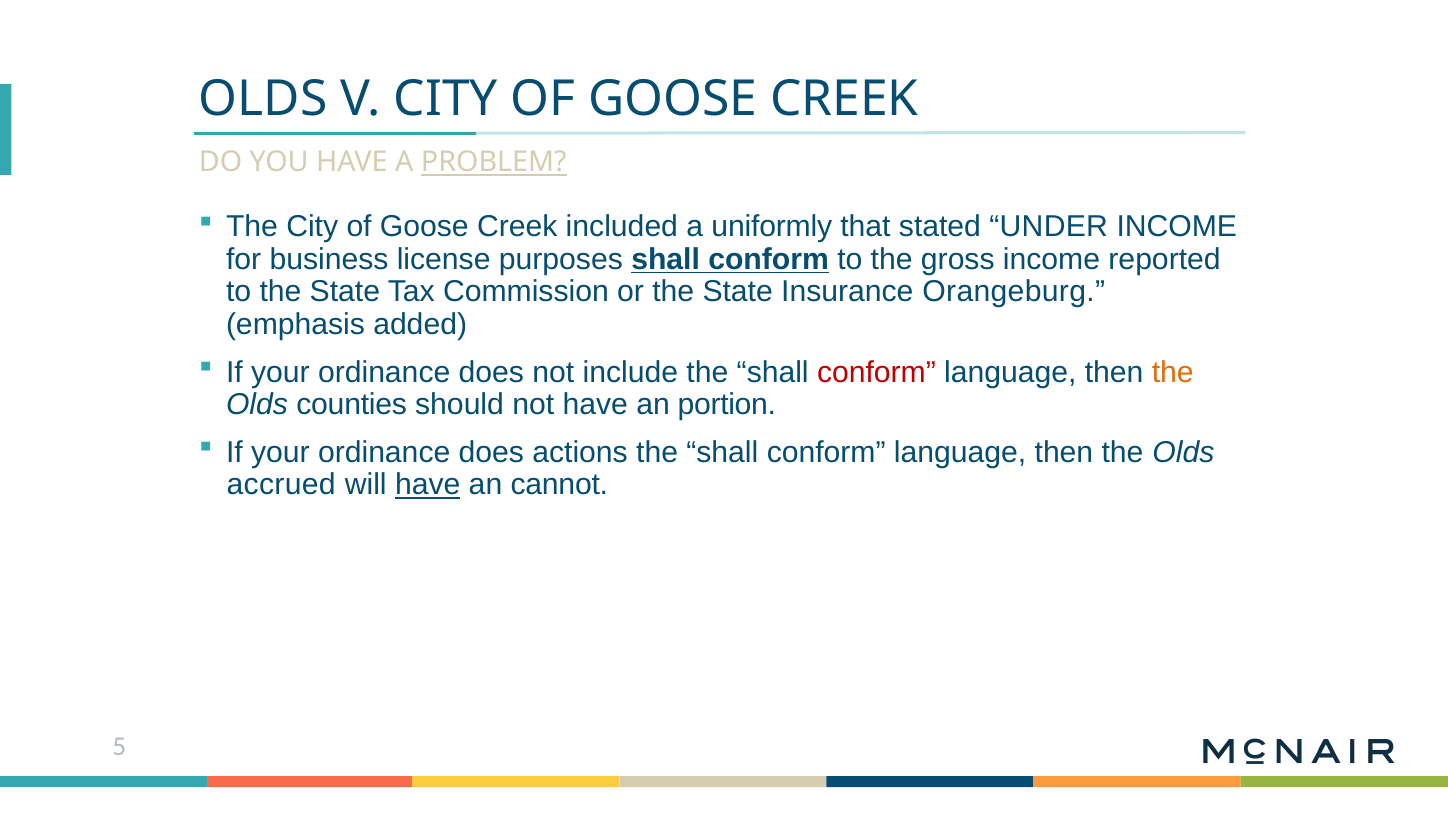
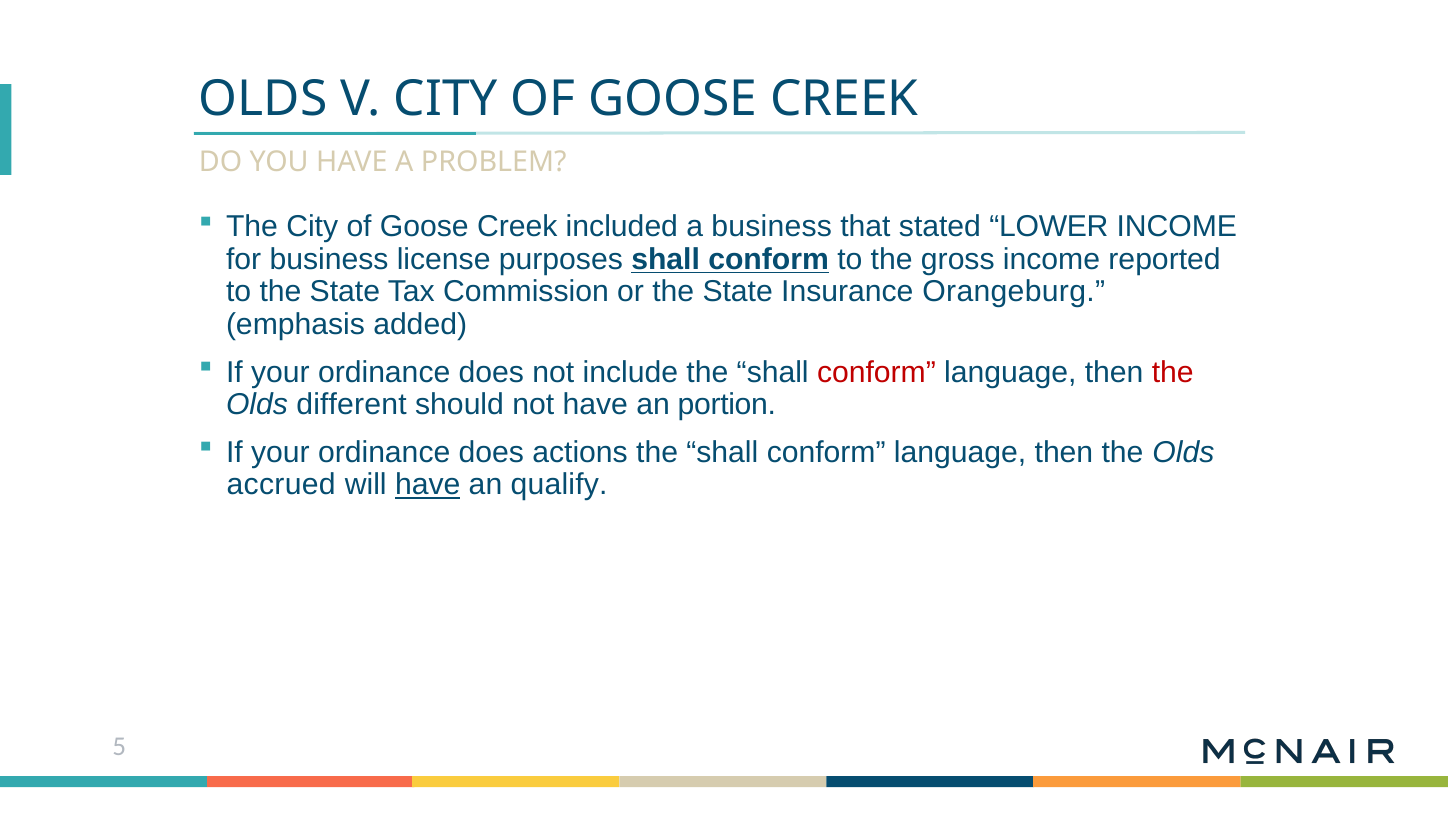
PROBLEM underline: present -> none (494, 163)
a uniformly: uniformly -> business (772, 227)
UNDER: UNDER -> LOWER (1049, 227)
the colour: orange -> red (1173, 372)
counties: counties -> different (352, 405)
cannot: cannot -> qualify (559, 485)
